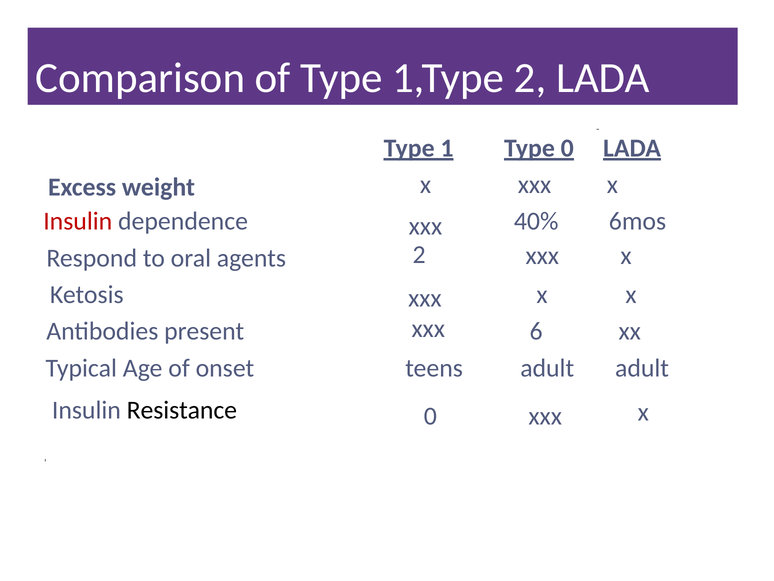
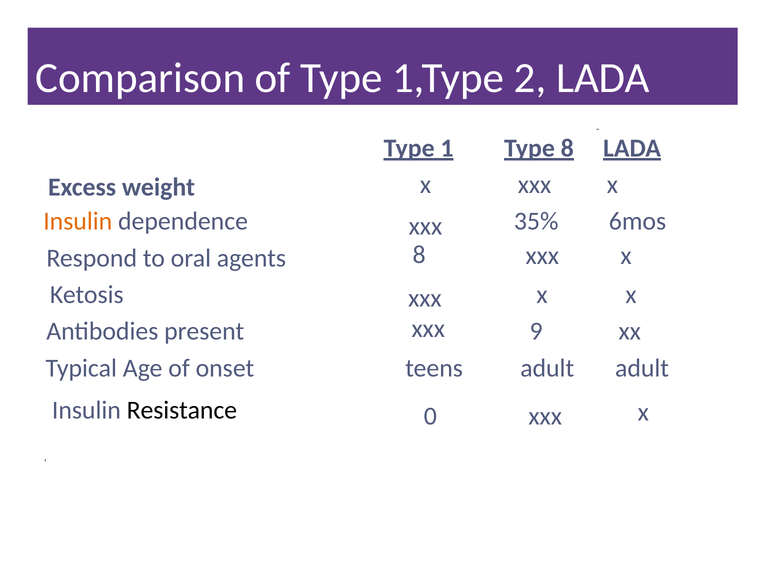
Type 0: 0 -> 8 (567, 148)
Insulin colour: red -> orange (78, 221)
40%: 40% -> 35% (536, 221)
agents 2: 2 -> 8 (419, 255)
6: 6 -> 9 (536, 331)
